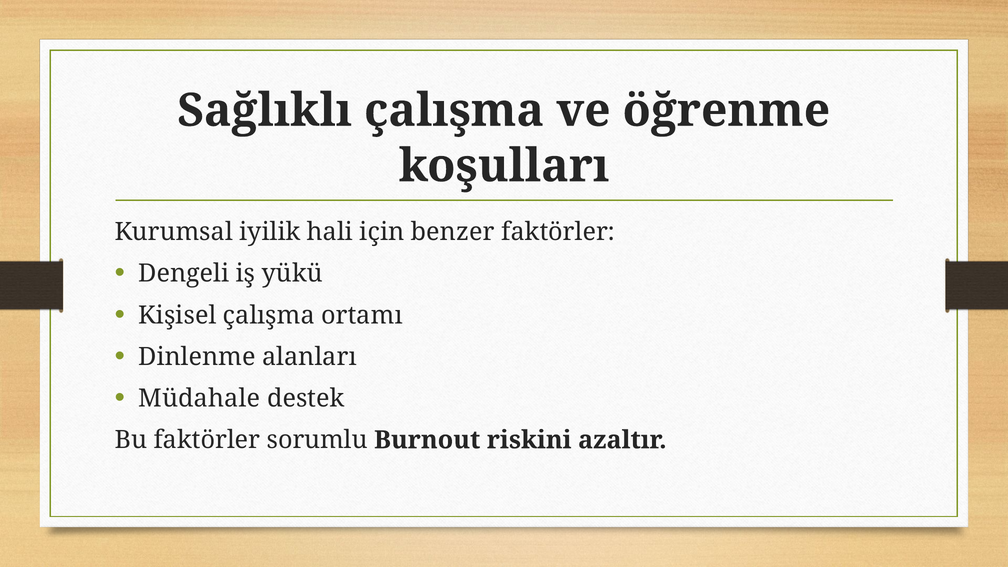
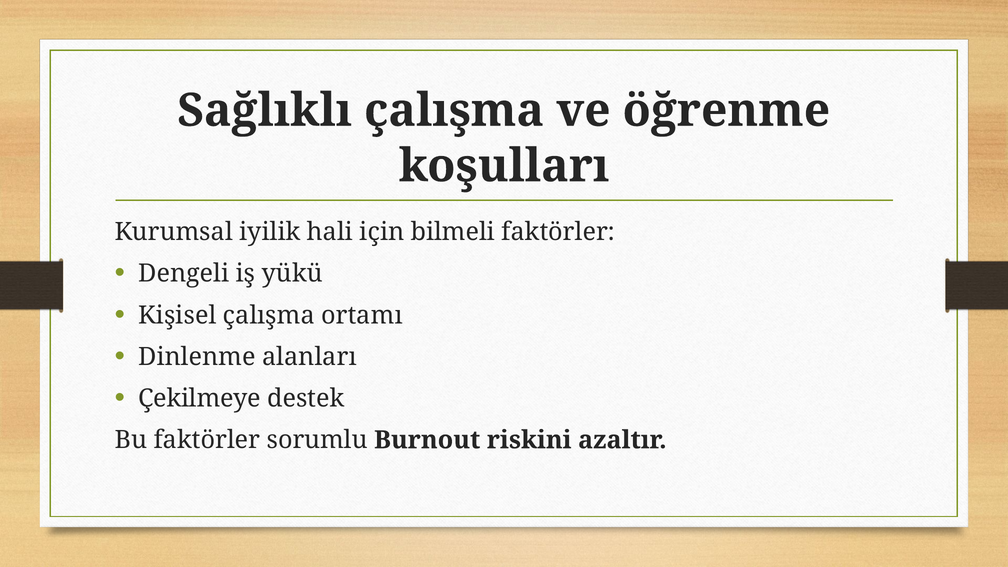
benzer: benzer -> bilmeli (453, 232)
Müdahale: Müdahale -> Çekilmeye (200, 398)
